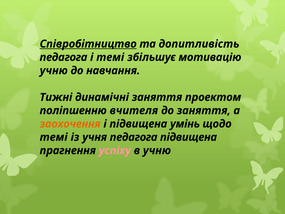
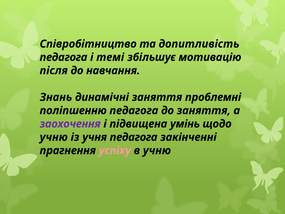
Співробітництво underline: present -> none (88, 44)
учню: учню -> після (54, 70)
Тижні: Тижні -> Знань (56, 97)
проектом: проектом -> проблемні (213, 97)
поліпшенню вчителя: вчителя -> педагога (134, 110)
заохочення colour: orange -> purple (70, 124)
темі: темі -> учню (54, 137)
педагога підвищена: підвищена -> закінченні (188, 137)
